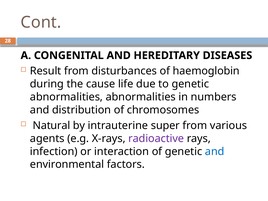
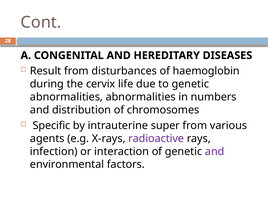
cause: cause -> cervix (101, 84)
Natural: Natural -> Specific (52, 126)
and colour: blue -> purple (215, 151)
